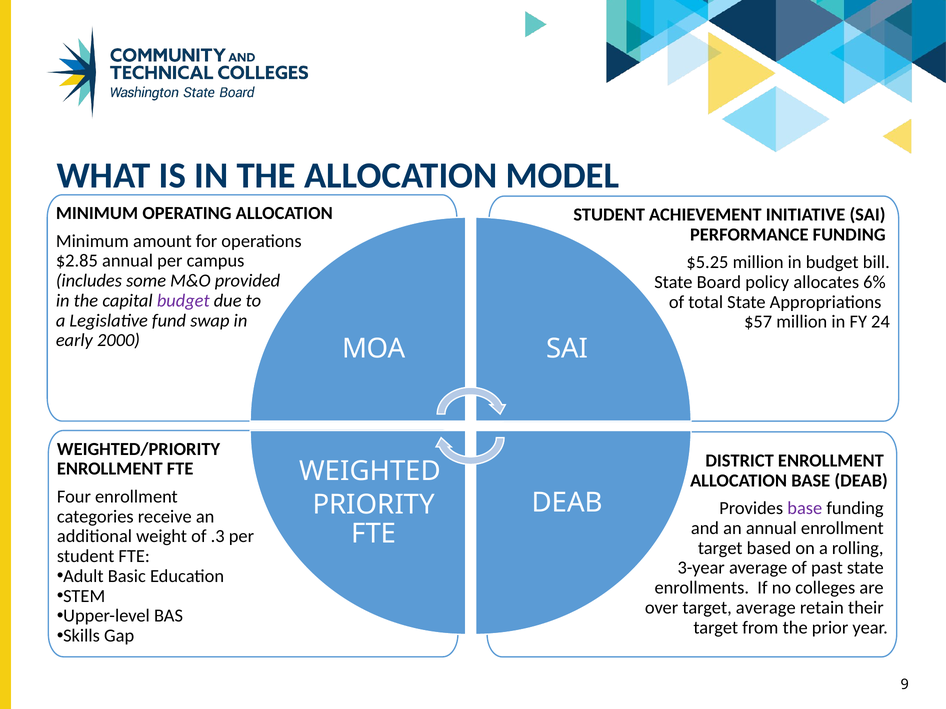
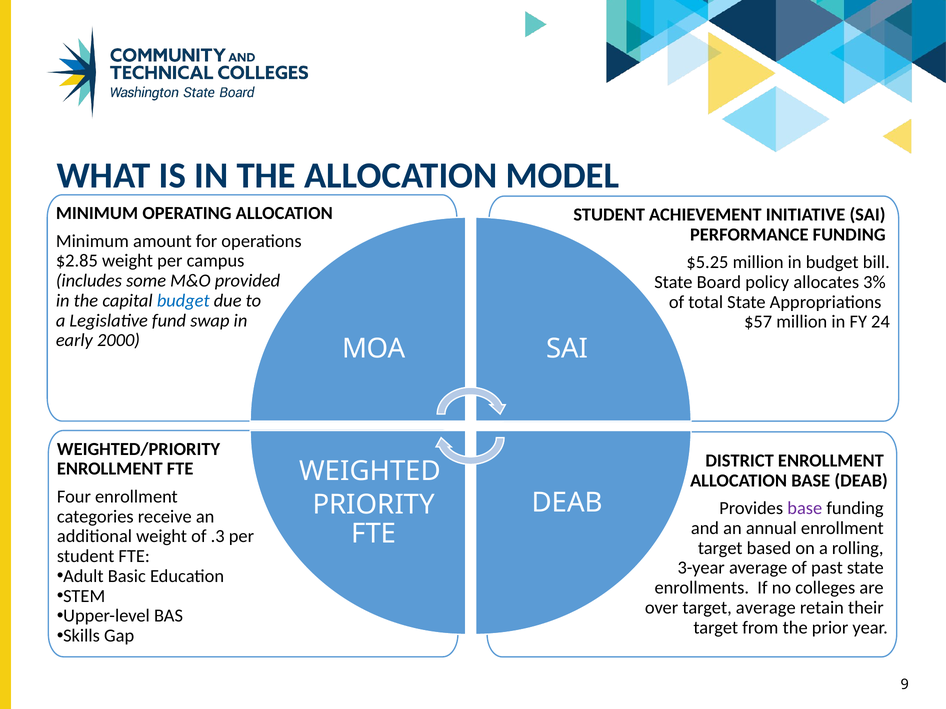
$2.85 annual: annual -> weight (128, 261)
6%: 6% -> 3% (874, 282)
budget colour: purple -> blue (183, 301)
